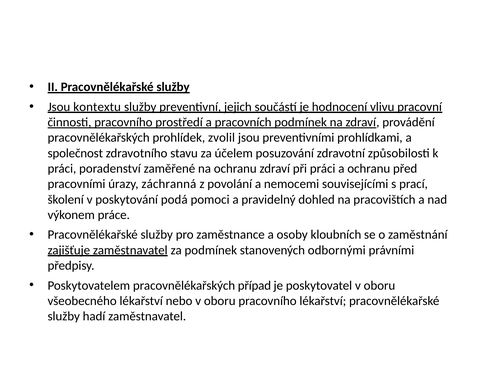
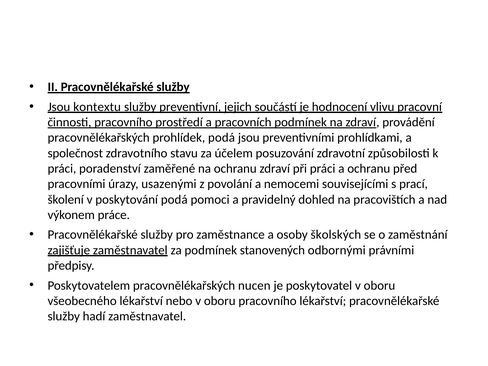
prohlídek zvolil: zvolil -> podá (221, 138)
záchranná: záchranná -> usazenými (169, 184)
kloubních: kloubních -> školských (336, 235)
případ: případ -> nucen (254, 285)
